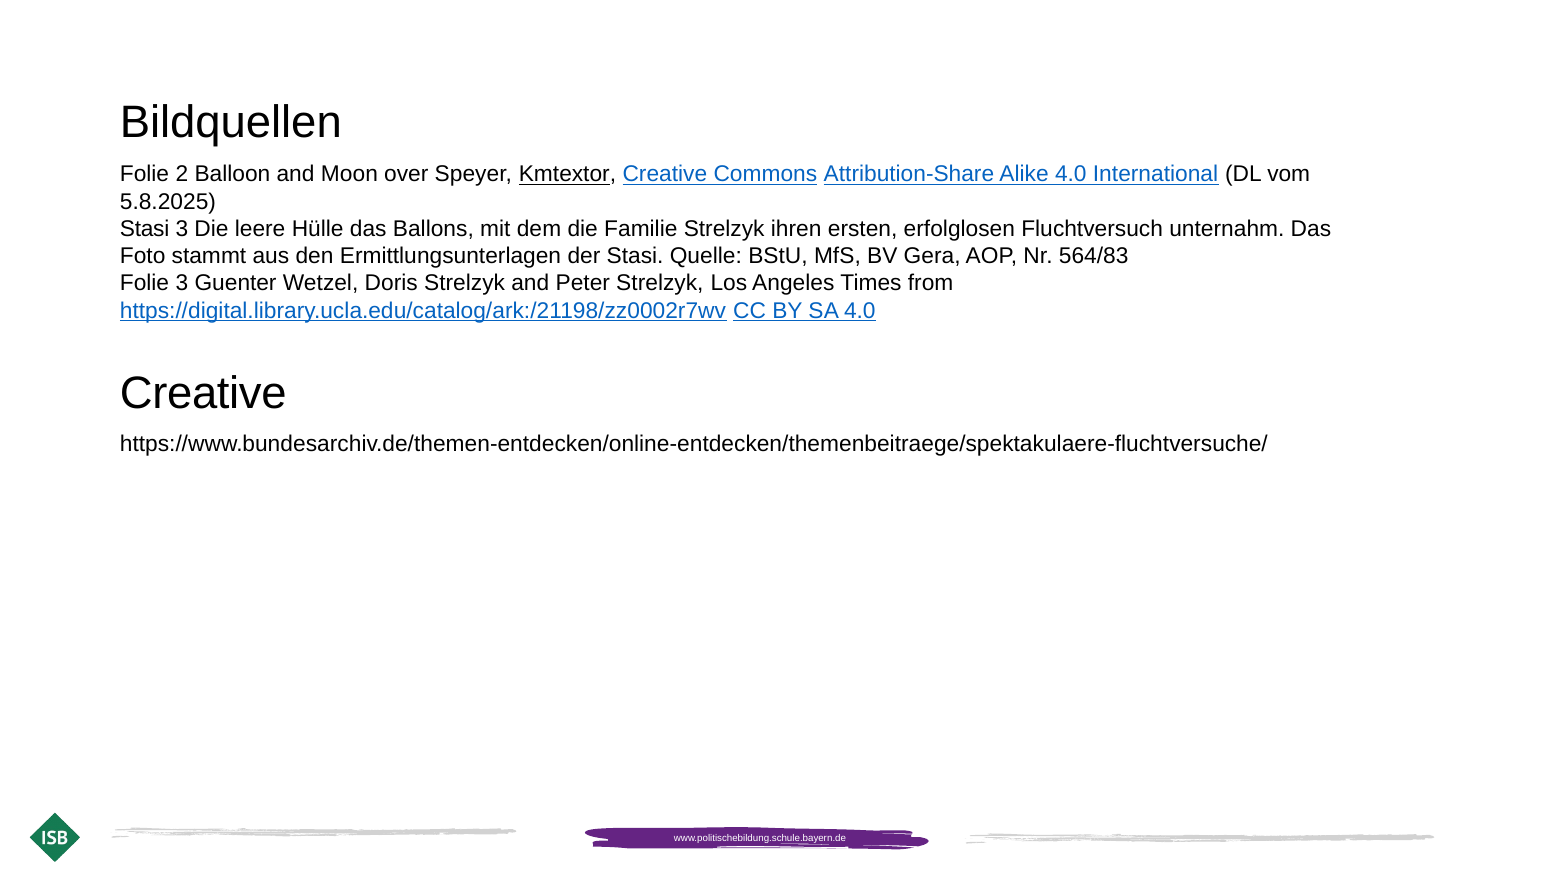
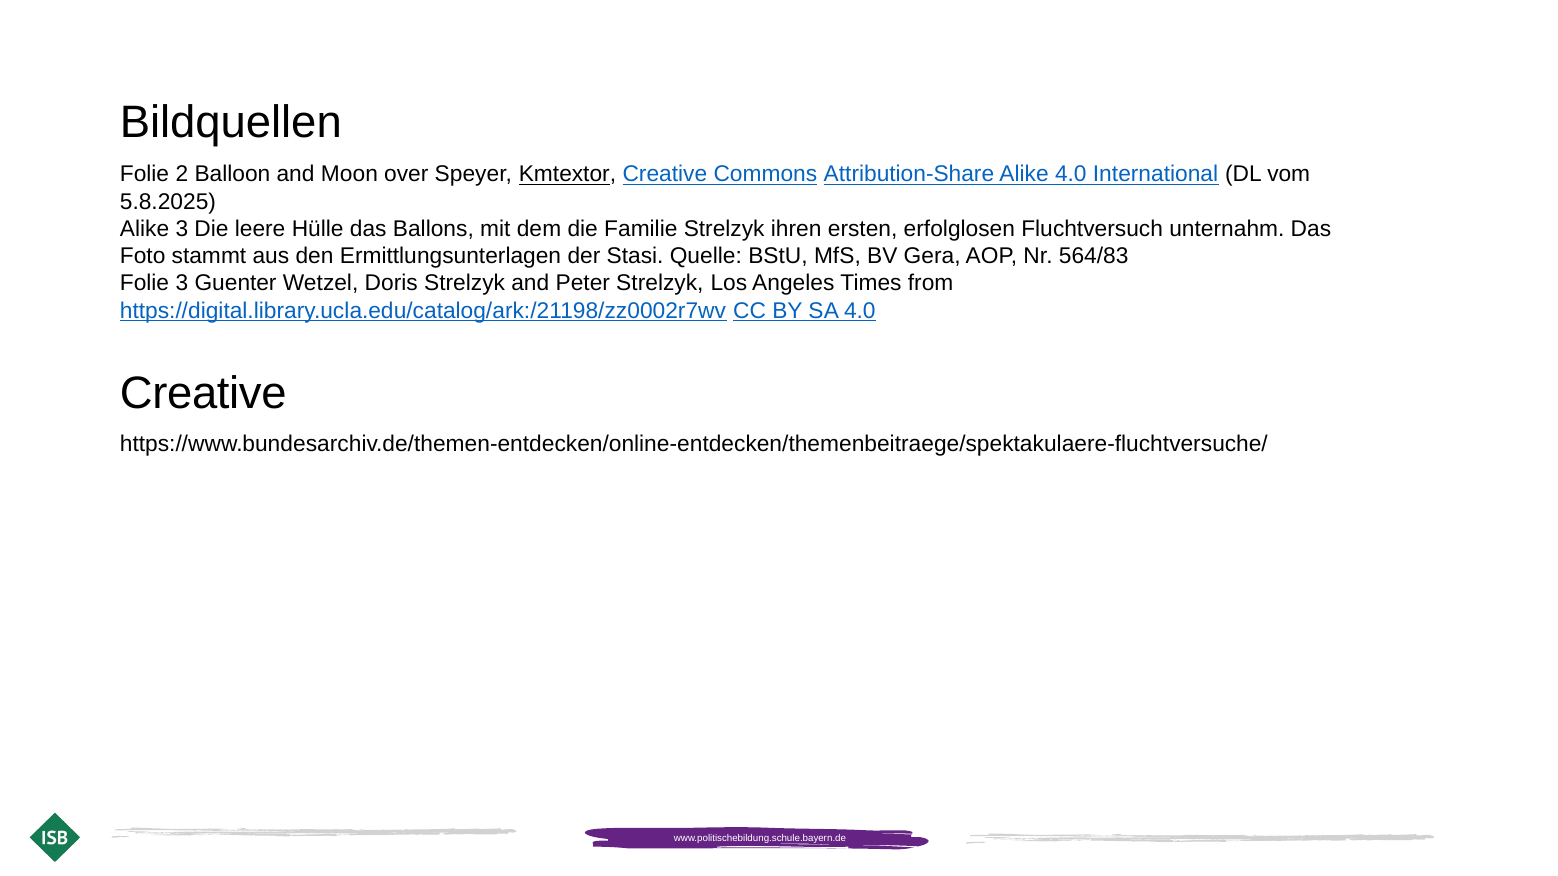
Stasi: Stasi -> Alike (145, 229)
